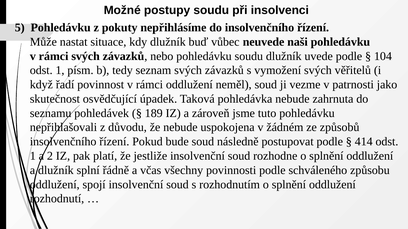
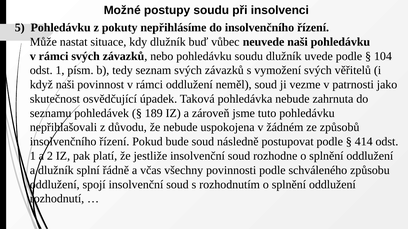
když řadí: řadí -> naši (65, 85)
